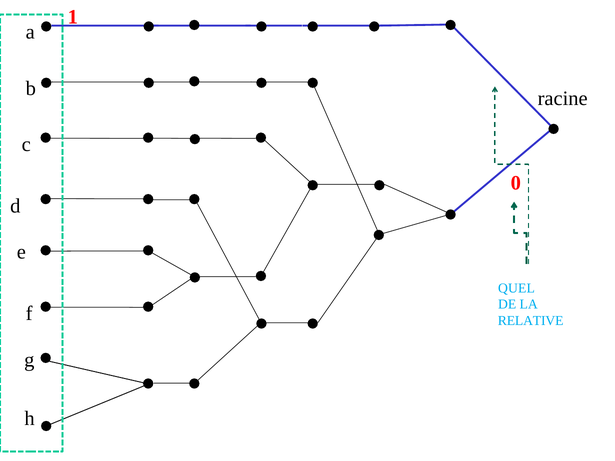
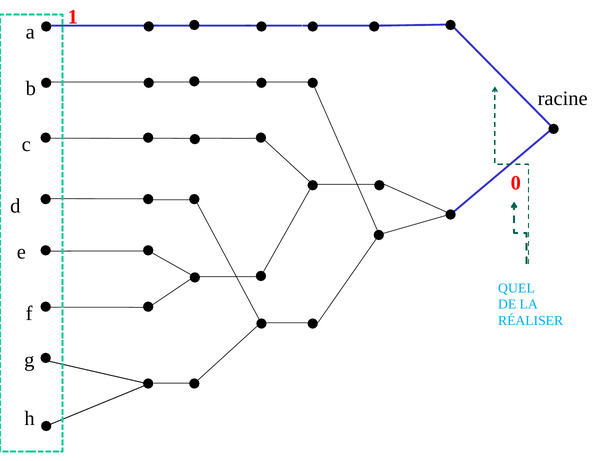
RELATIVE: RELATIVE -> RÉALISER (531, 321)
